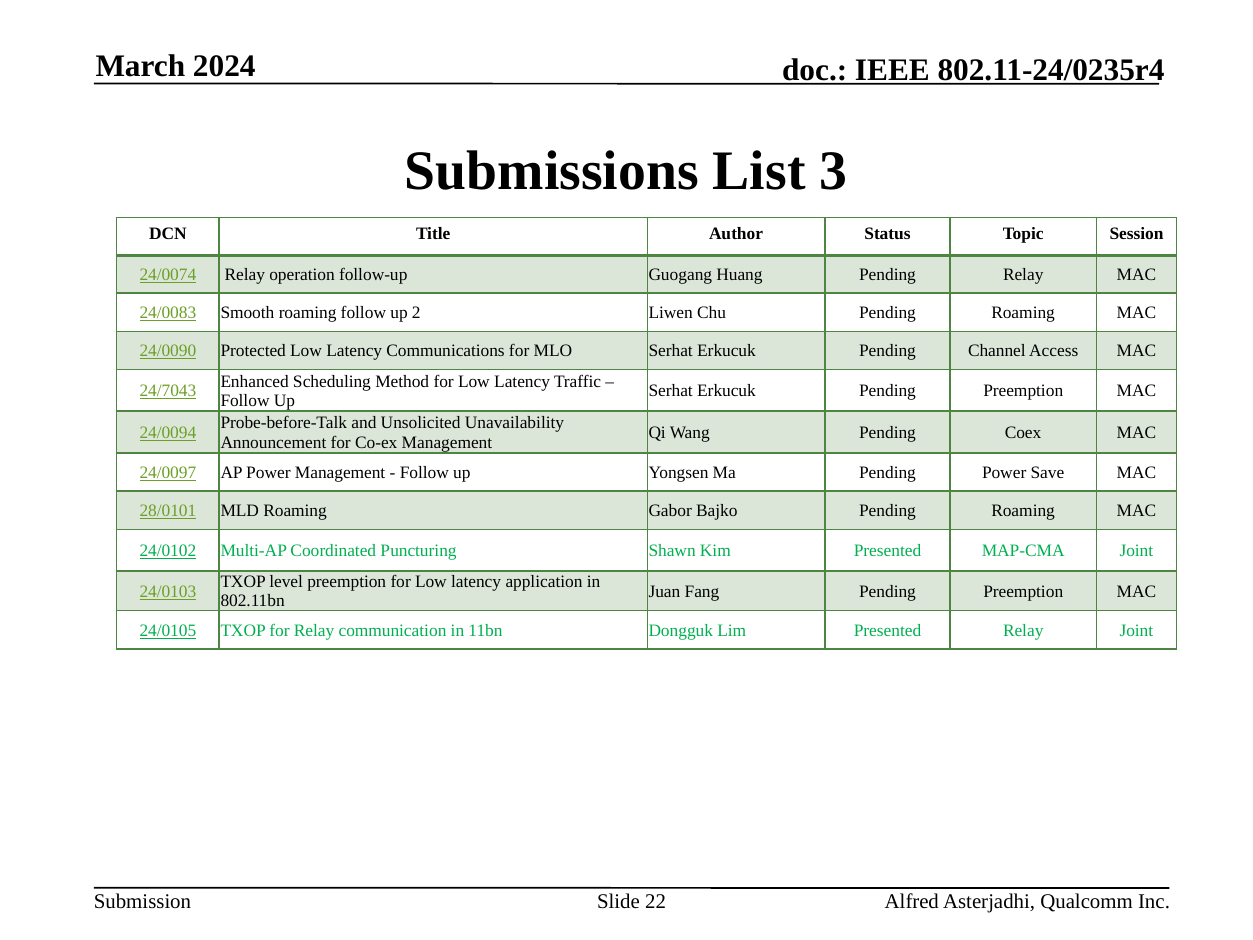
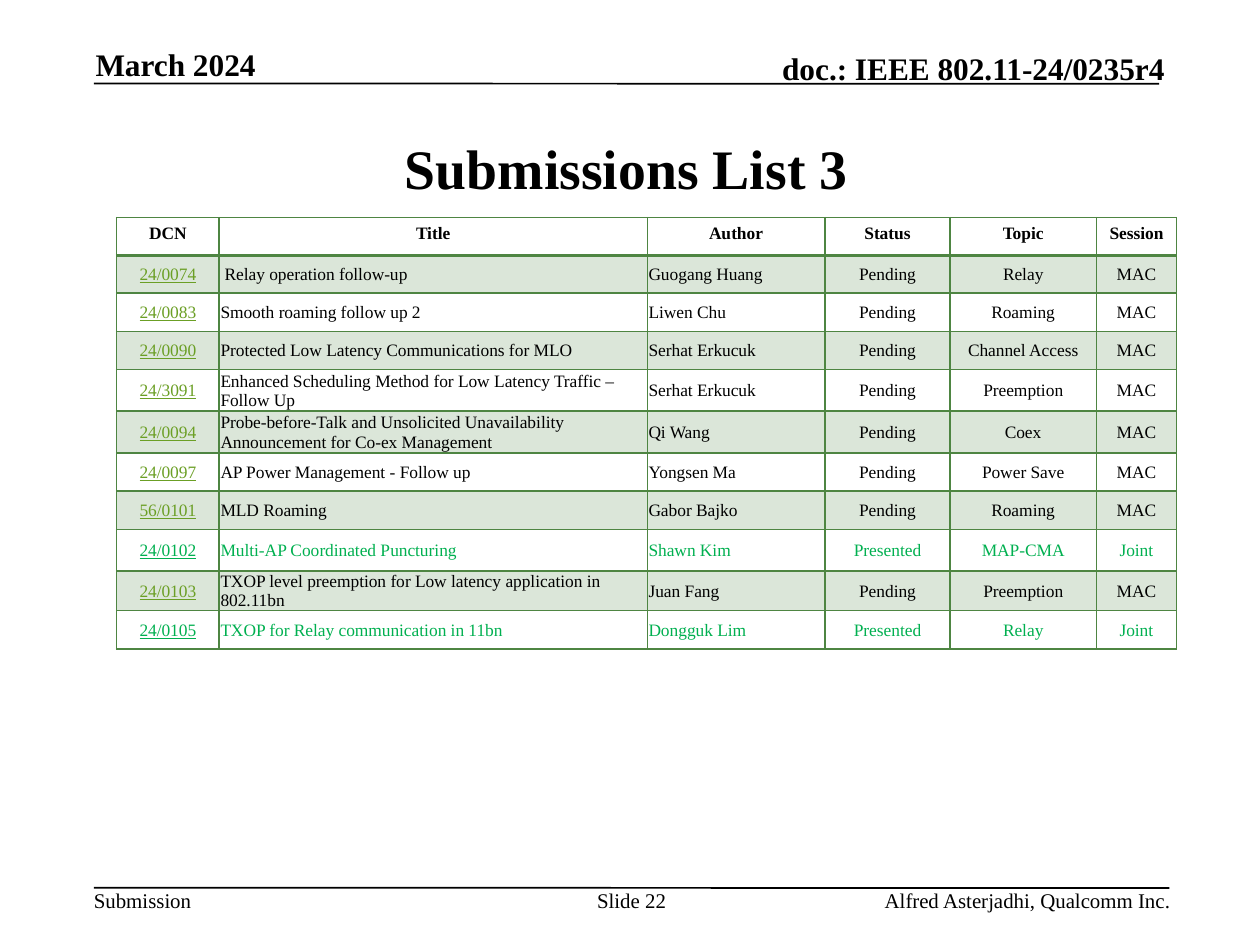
24/7043: 24/7043 -> 24/3091 (168, 391)
28/0101: 28/0101 -> 56/0101 (168, 511)
